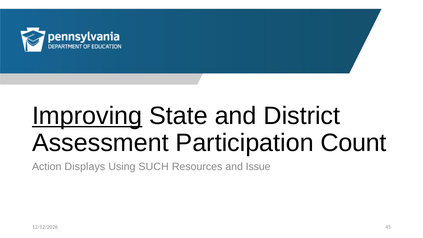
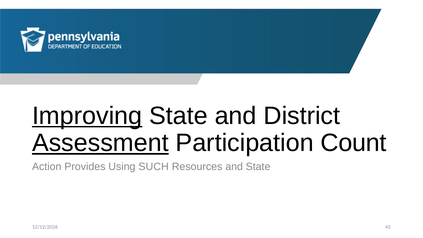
Assessment underline: none -> present (100, 143)
Displays: Displays -> Provides (85, 166)
and Issue: Issue -> State (258, 166)
